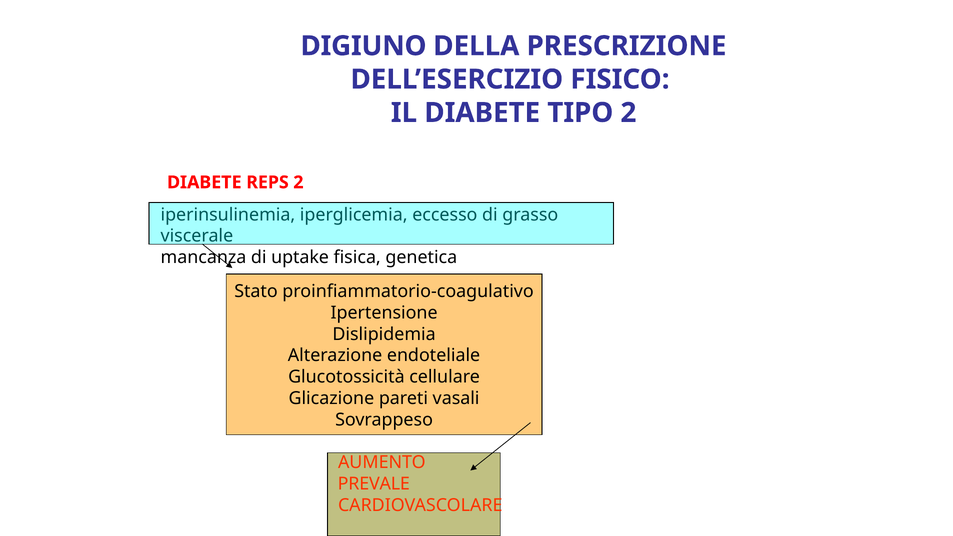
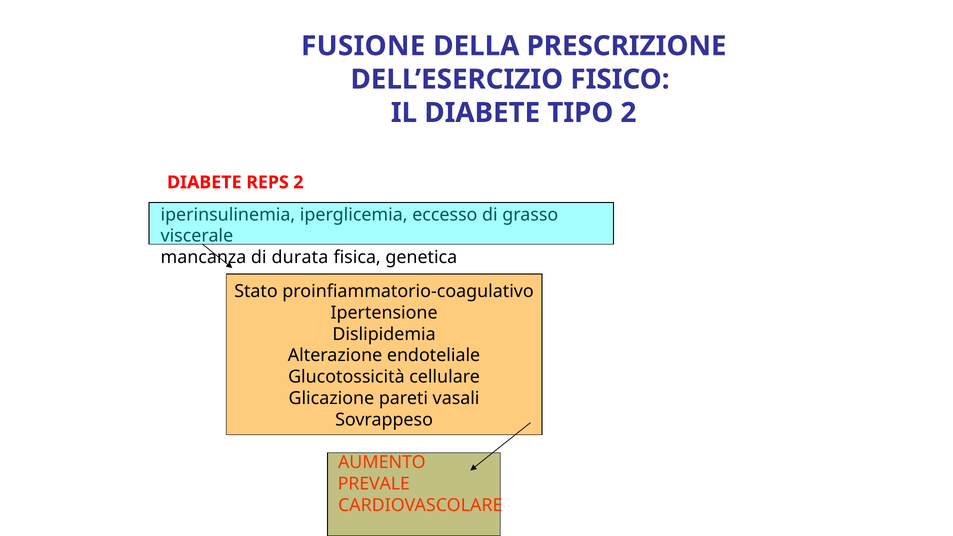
DIGIUNO: DIGIUNO -> FUSIONE (363, 46)
uptake: uptake -> durata (300, 258)
